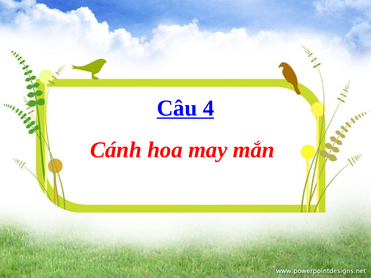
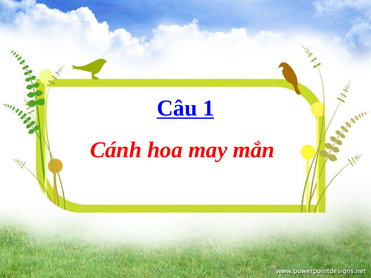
4: 4 -> 1 (208, 108)
